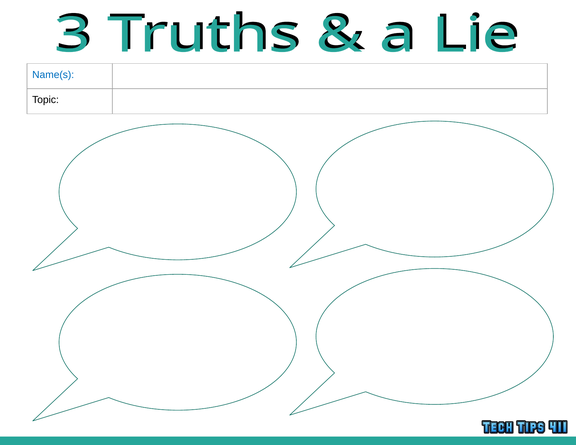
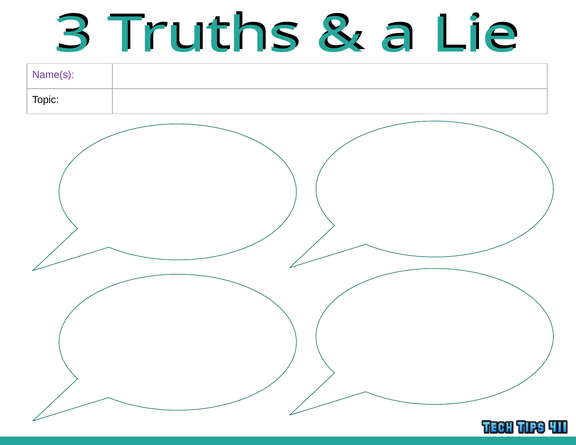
Name(s colour: blue -> purple (53, 75)
